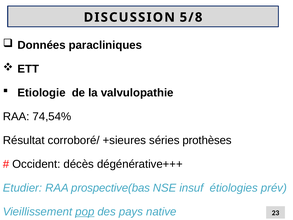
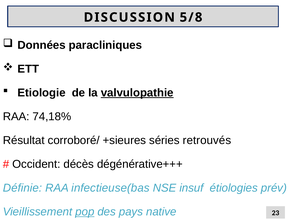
valvulopathie underline: none -> present (137, 93)
74,54%: 74,54% -> 74,18% (52, 116)
prothèses: prothèses -> retrouvés (207, 140)
Etudier: Etudier -> Définie (22, 188)
prospective(bas: prospective(bas -> infectieuse(bas (110, 188)
